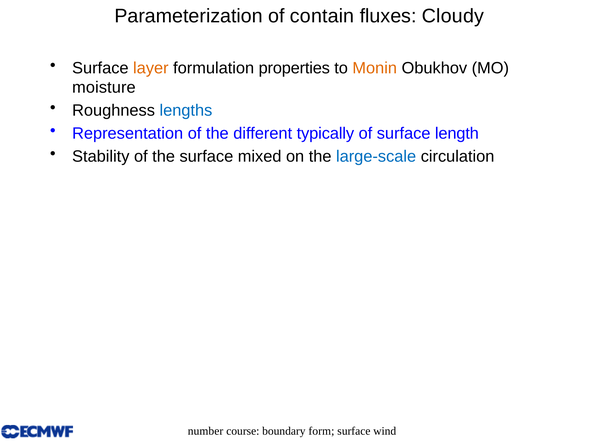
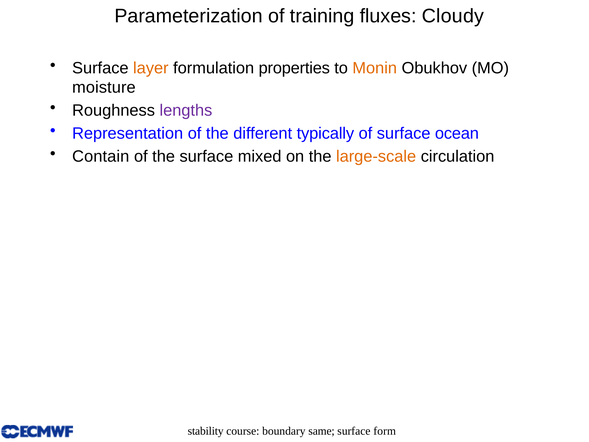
contain: contain -> training (322, 16)
lengths colour: blue -> purple (186, 110)
length: length -> ocean (457, 133)
Stability: Stability -> Contain (101, 156)
large-scale colour: blue -> orange (376, 156)
number: number -> stability (206, 431)
form: form -> same (322, 431)
wind: wind -> form (385, 431)
